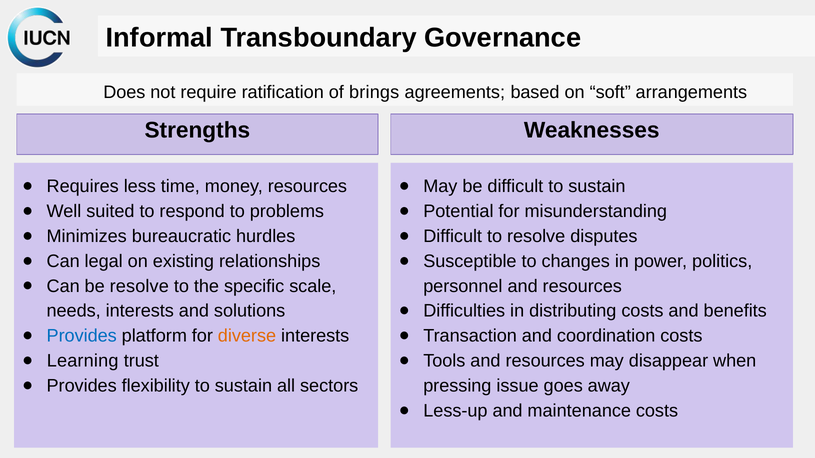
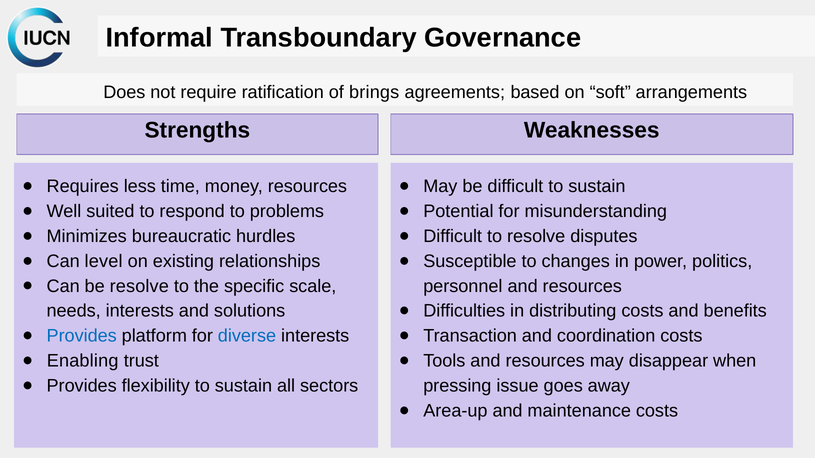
legal: legal -> level (104, 261)
diverse colour: orange -> blue (247, 336)
Learning: Learning -> Enabling (83, 361)
Less-up: Less-up -> Area-up (455, 411)
